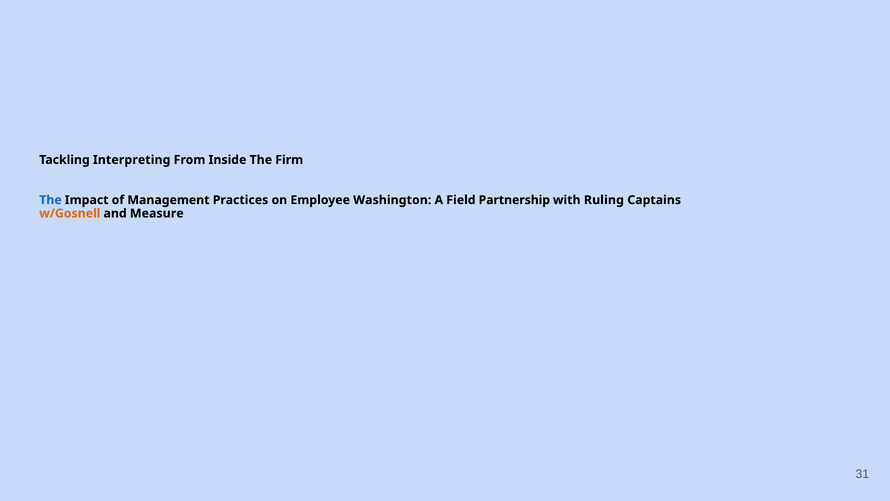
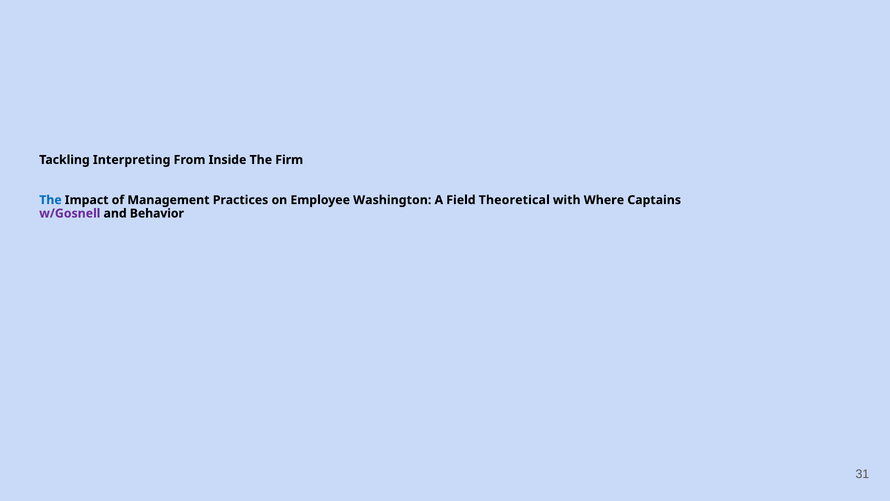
Partnership: Partnership -> Theoretical (514, 200)
Ruling: Ruling -> Where (604, 200)
w/Gosnell colour: orange -> purple (70, 213)
Measure: Measure -> Behavior (157, 213)
